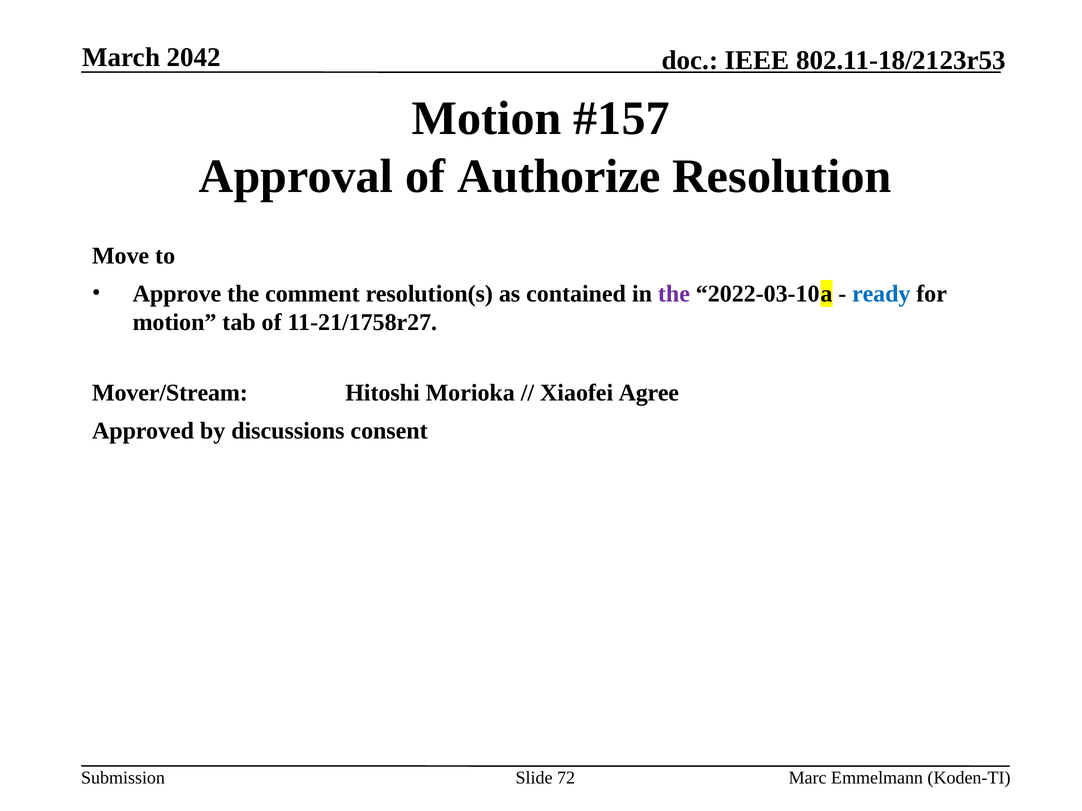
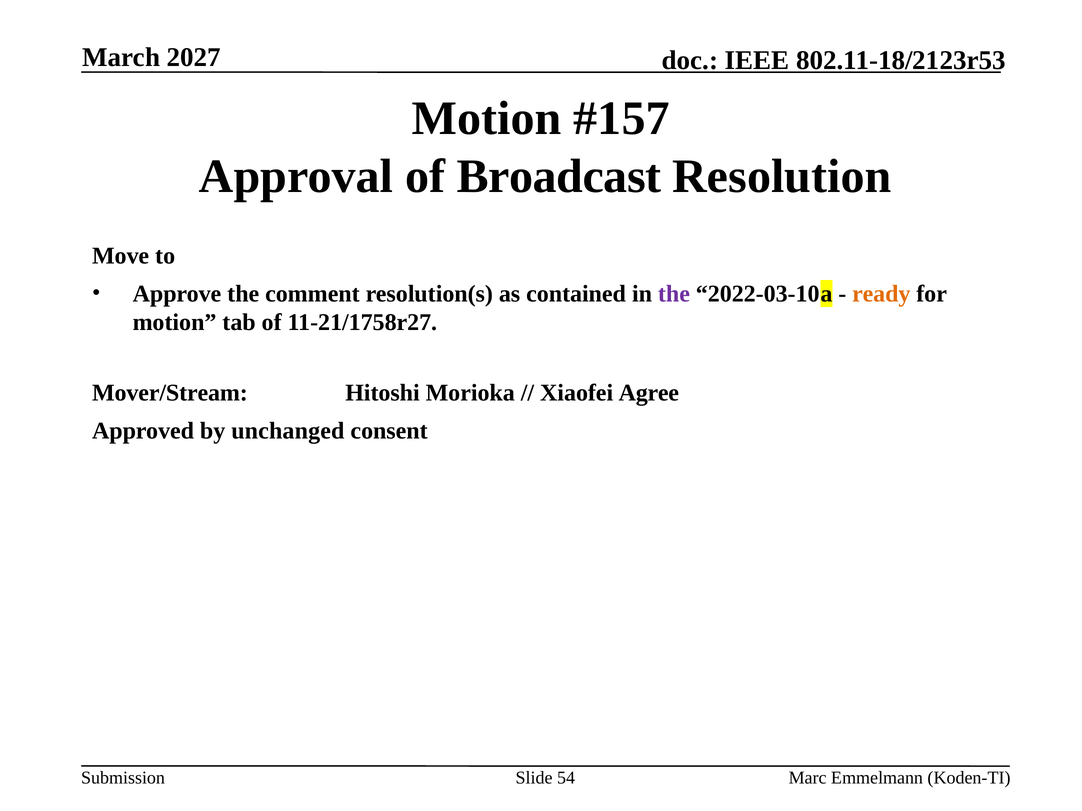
2042: 2042 -> 2027 (194, 57)
Authorize: Authorize -> Broadcast (559, 176)
ready colour: blue -> orange (881, 294)
discussions: discussions -> unchanged (288, 431)
72: 72 -> 54 (566, 778)
